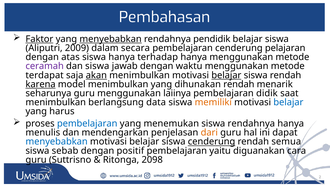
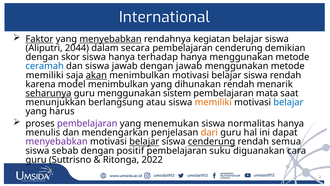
Pembahasan: Pembahasan -> International (164, 17)
pendidik: pendidik -> kegiatan (212, 39)
2009: 2009 -> 2044 (77, 48)
pelajaran: pelajaran -> demikian (285, 48)
atas: atas -> skor (71, 57)
ceramah colour: purple -> blue (45, 66)
dengan waktu: waktu -> jawab (189, 66)
terdapat: terdapat -> memiliki (45, 75)
belajar underline: present -> none (226, 75)
karena underline: present -> none (41, 84)
seharunya underline: none -> present (48, 93)
laiinya: laiinya -> sistem (177, 93)
didik: didik -> mata (267, 93)
menimbulkan: menimbulkan -> menunjukkan (56, 102)
data: data -> atau (156, 102)
pembelajaran colour: blue -> purple (87, 123)
siswa rendahnya: rendahnya -> normalitas (251, 123)
menyebabkan colour: blue -> purple (57, 141)
belajar underline: none -> present (144, 141)
yaitu: yaitu -> suku (220, 150)
2098: 2098 -> 2022 (152, 159)
